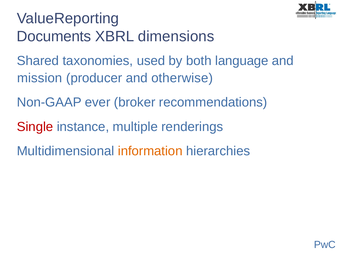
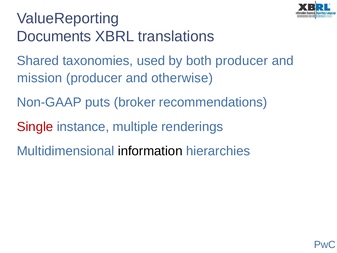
dimensions: dimensions -> translations (176, 36)
both language: language -> producer (242, 61)
ever: ever -> puts (98, 102)
information colour: orange -> black (150, 151)
